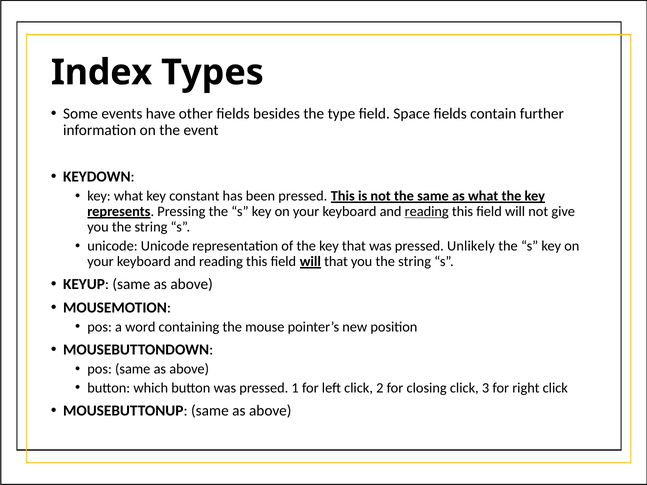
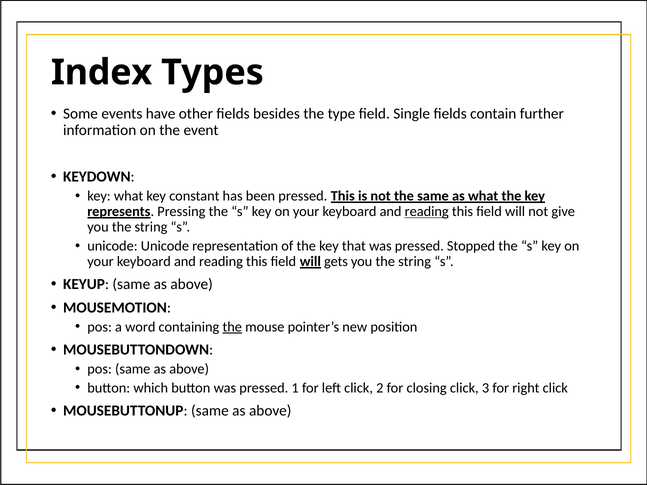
Space: Space -> Single (412, 114)
Unlikely: Unlikely -> Stopped (471, 246)
will that: that -> gets (336, 262)
the underline: none -> present (232, 327)
